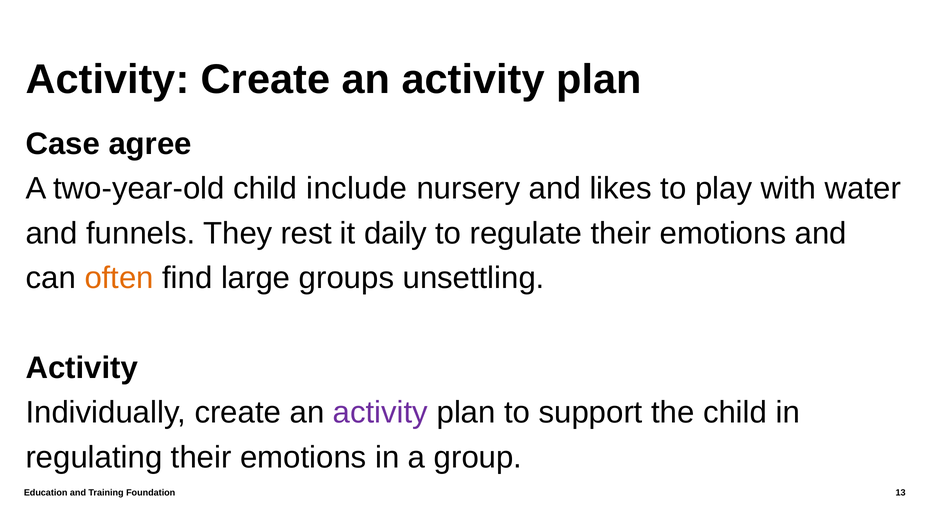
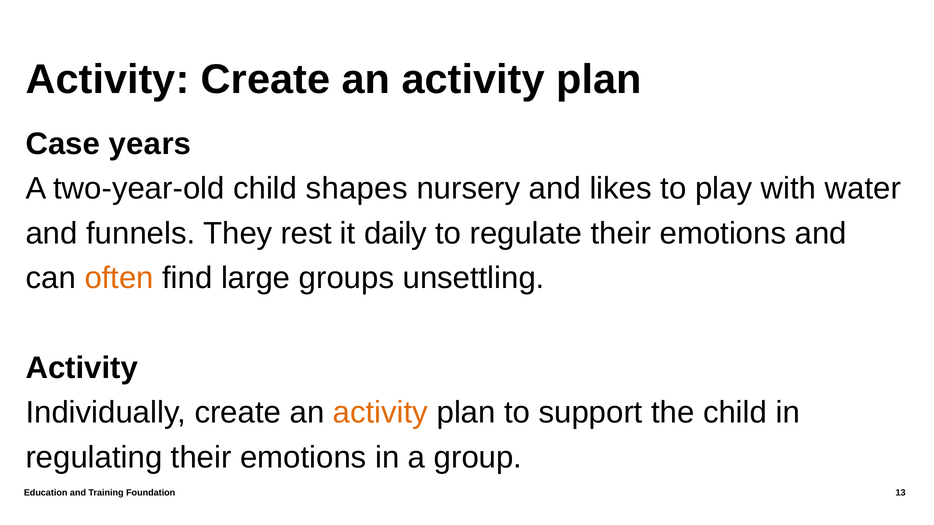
agree: agree -> years (150, 144)
include: include -> shapes (357, 189)
activity colour: purple -> orange (381, 413)
